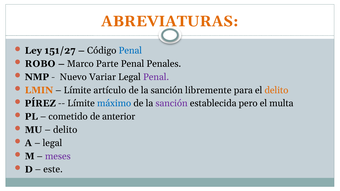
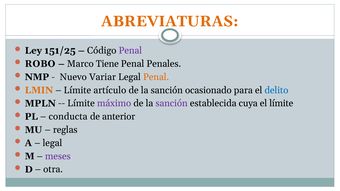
151/27: 151/27 -> 151/25 (60, 51)
Penal colour: blue -> purple (130, 51)
Parte: Parte -> Tiene (107, 64)
Penal colour: purple -> orange (156, 77)
libremente: libremente -> ocasionado (208, 90)
delito colour: orange -> blue (276, 90)
PÍREZ: PÍREZ -> MPLN (40, 103)
máximo colour: blue -> purple (114, 103)
pero: pero -> cuya (248, 103)
el multa: multa -> límite (281, 103)
cometido: cometido -> conducta (68, 117)
delito: delito -> reglas (65, 130)
este: este -> otra (53, 170)
